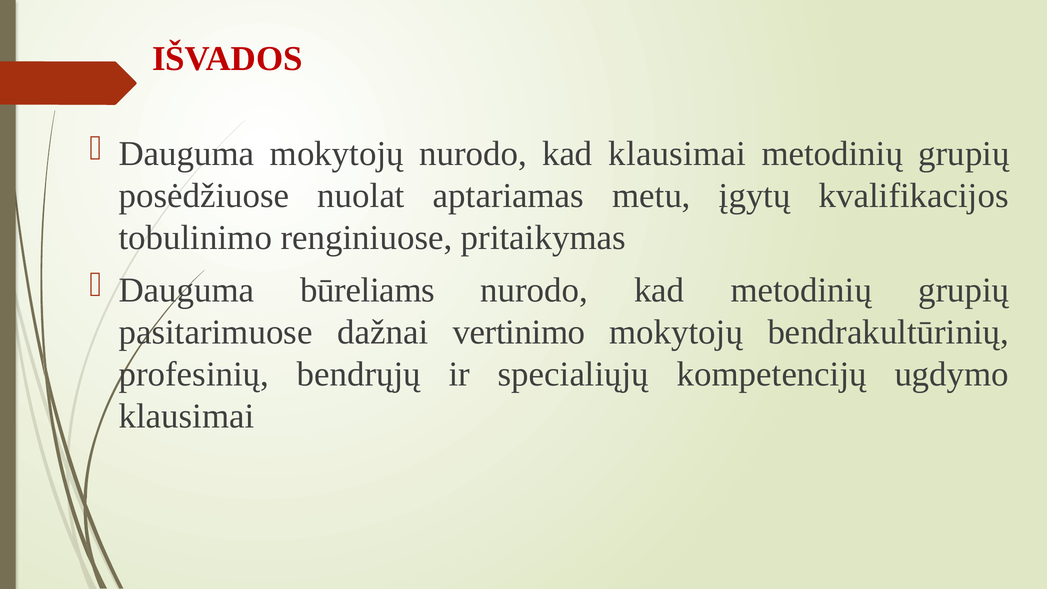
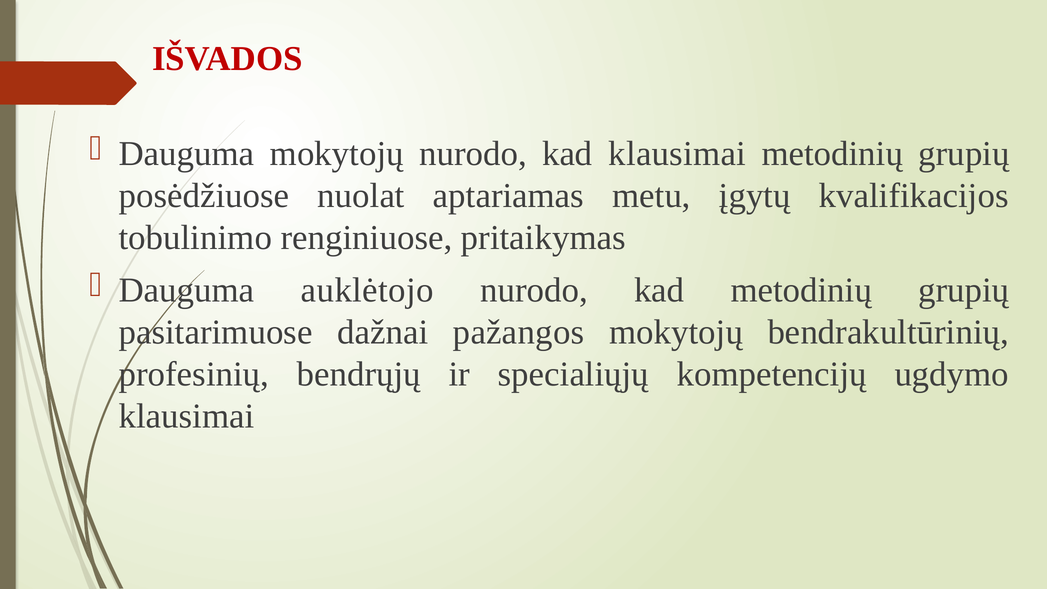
būreliams: būreliams -> auklėtojo (367, 290)
vertinimo: vertinimo -> pažangos (519, 332)
